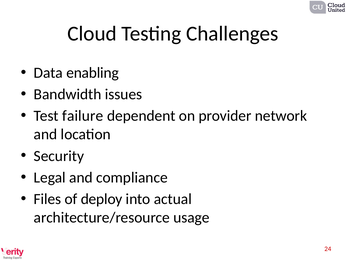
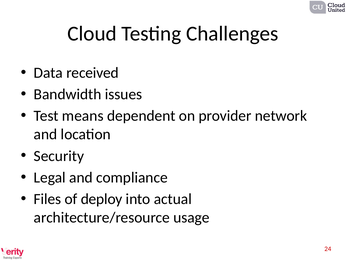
enabling: enabling -> received (92, 73)
failure: failure -> means (83, 116)
